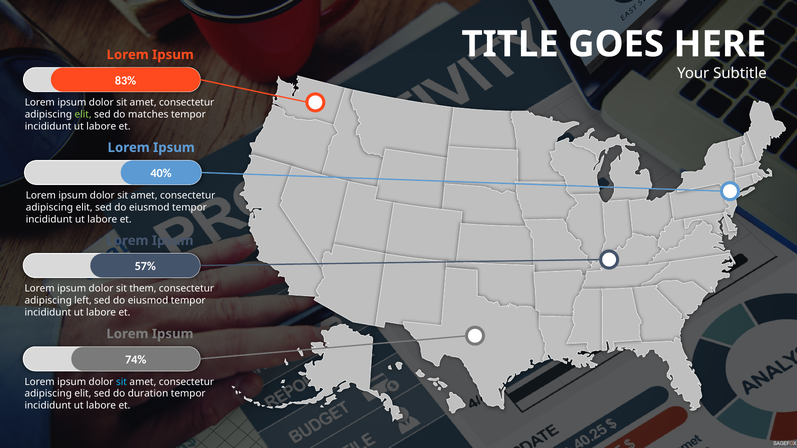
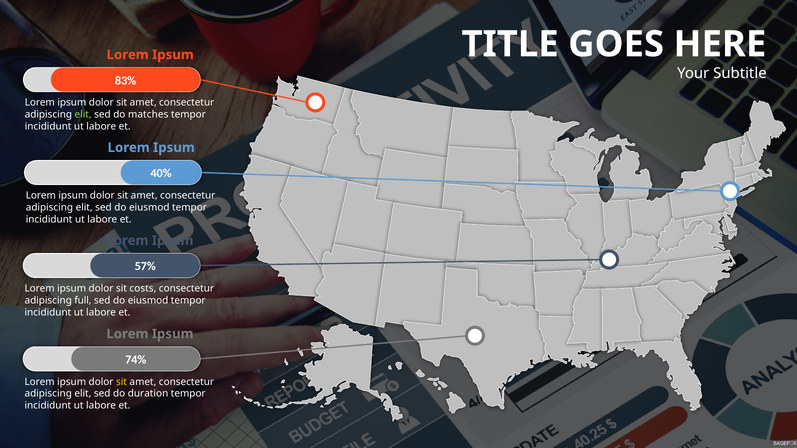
them: them -> costs (143, 289)
left: left -> full (83, 301)
sit colour: light blue -> yellow (122, 382)
